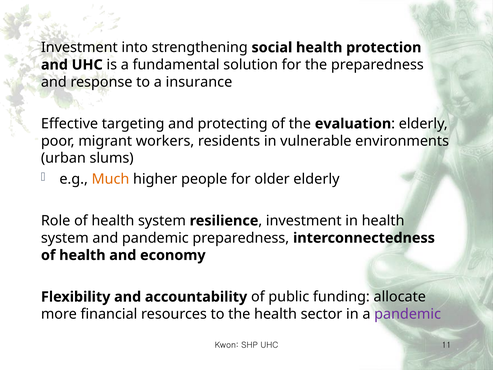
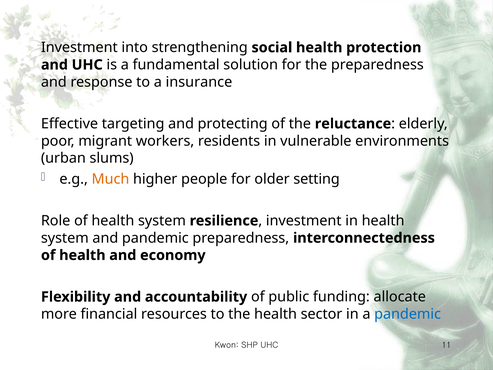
evaluation: evaluation -> reluctance (353, 124)
older elderly: elderly -> setting (317, 179)
pandemic colour: purple -> blue (408, 314)
